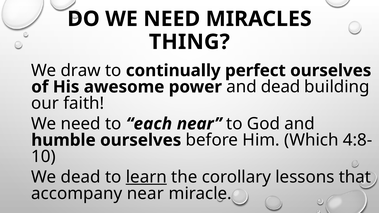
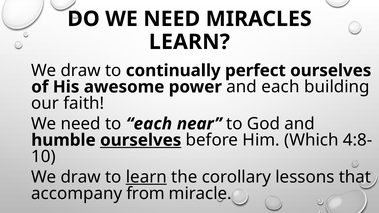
THING: THING -> LEARN (189, 42)
and dead: dead -> each (280, 87)
ourselves underline: none -> present (141, 140)
dead: dead -> draw (81, 177)
accompany near: near -> from (146, 194)
